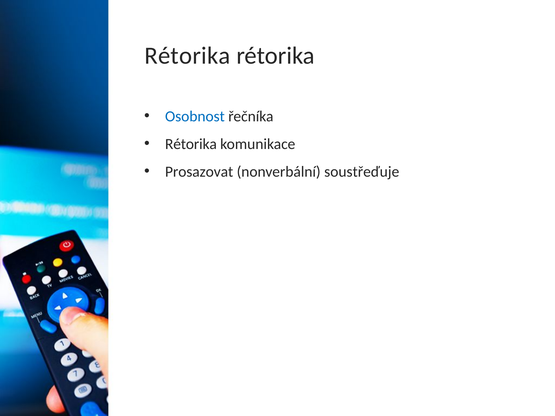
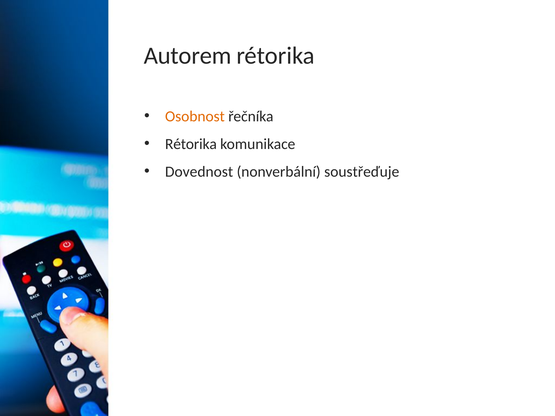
Rétorika: Rétorika -> Autorem (188, 56)
Osobnost colour: blue -> orange (195, 116)
Prosazovat: Prosazovat -> Dovednost (199, 172)
